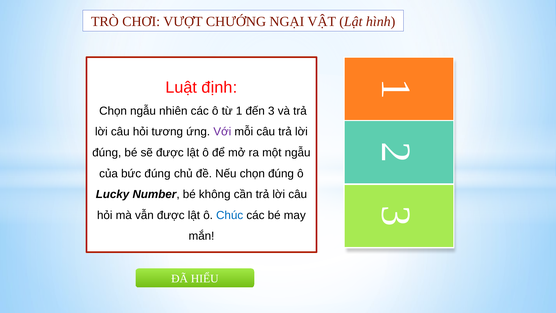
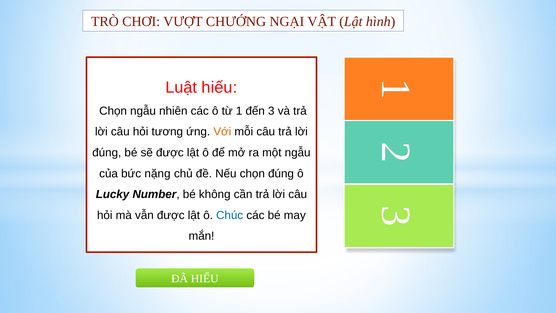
định: định -> hiếu (219, 88)
Với colour: purple -> orange (222, 132)
bức đúng: đúng -> nặng (158, 173)
